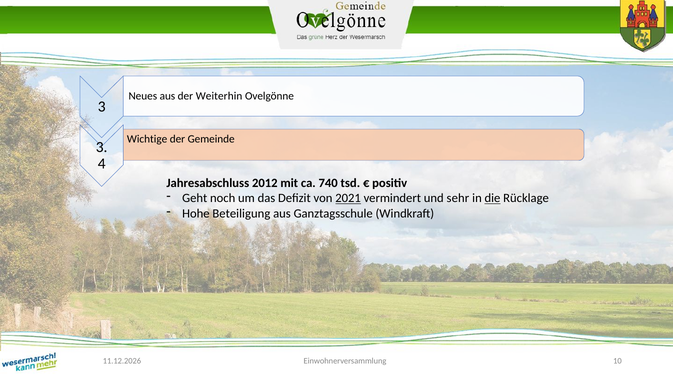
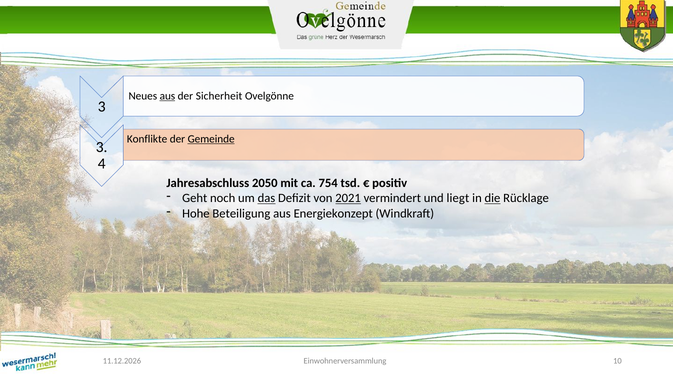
aus underline: none -> present (167, 96)
Weiterhin: Weiterhin -> Sicherheit (219, 96)
Wichtige: Wichtige -> Konflikte (147, 139)
Gemeinde underline: none -> present (211, 139)
2012: 2012 -> 2050 (265, 183)
740: 740 -> 754 (328, 183)
das underline: none -> present (266, 199)
sehr: sehr -> liegt (458, 199)
Ganztagsschule: Ganztagsschule -> Energiekonzept (333, 214)
